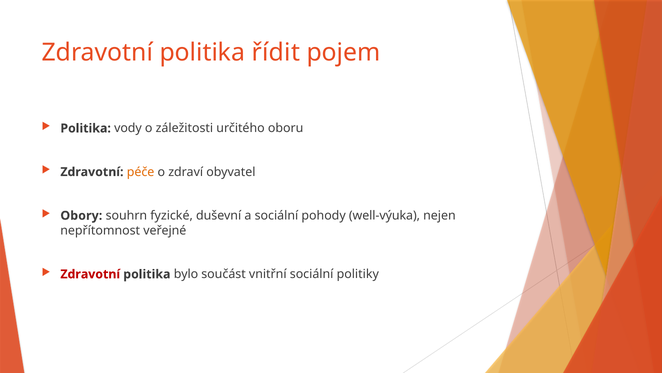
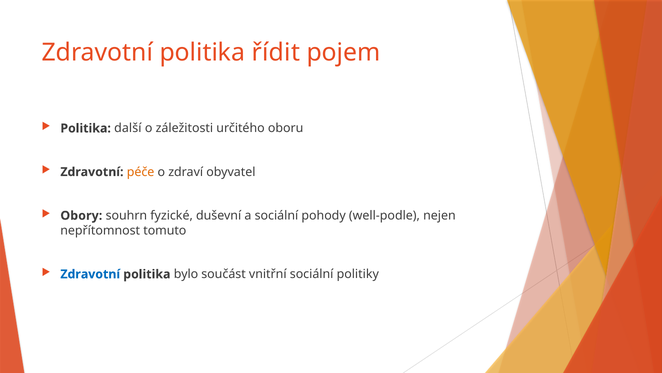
vody: vody -> další (128, 128)
well-výuka: well-výuka -> well-podle (384, 215)
veřejné: veřejné -> tomuto (165, 230)
Zdravotní colour: red -> blue (90, 274)
